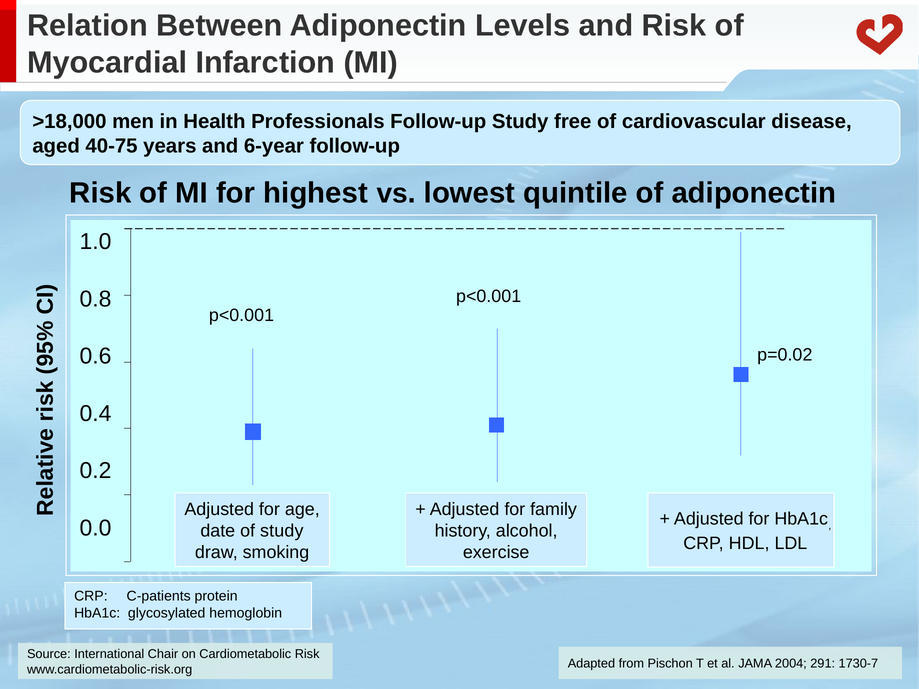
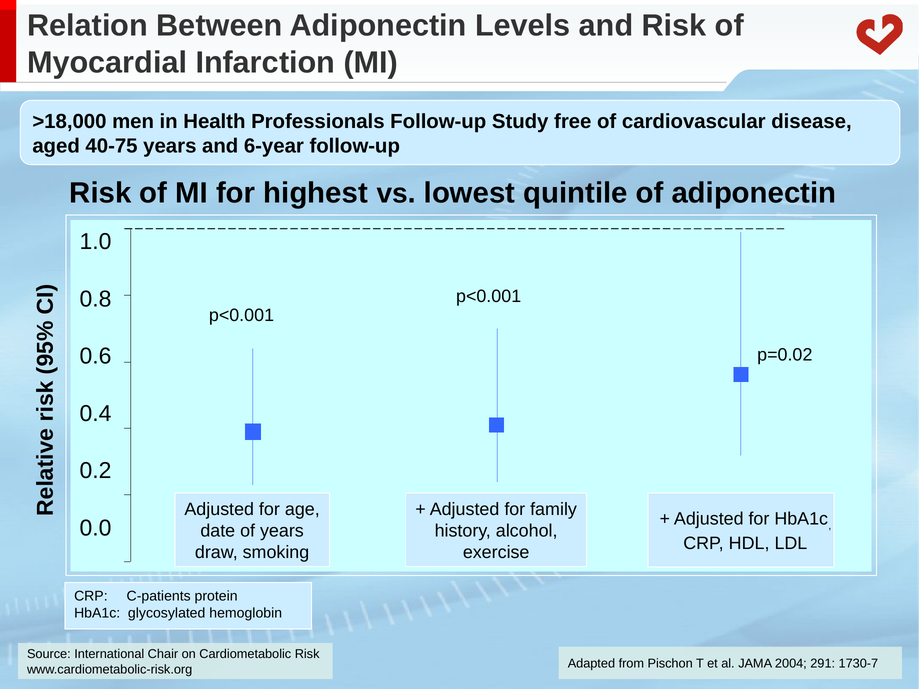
of study: study -> years (282, 531)
